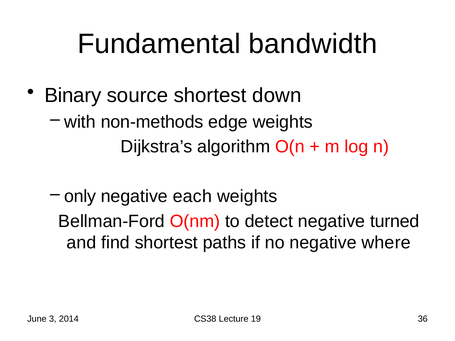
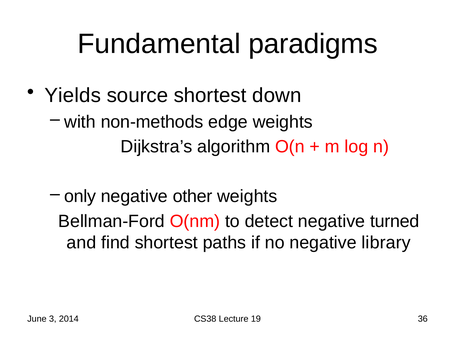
bandwidth: bandwidth -> paradigms (313, 44)
Binary: Binary -> Yields (73, 96)
each: each -> other (193, 197)
where: where -> library (386, 243)
